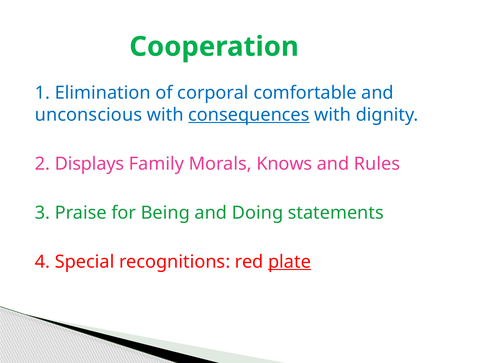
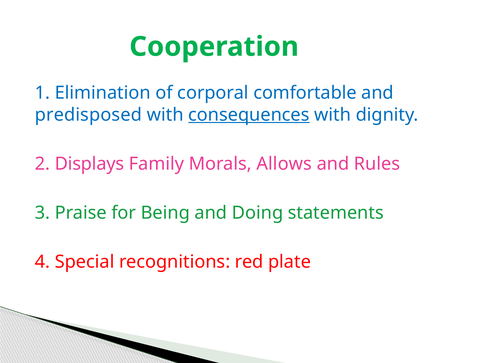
unconscious: unconscious -> predisposed (88, 115)
Knows: Knows -> Allows (284, 164)
plate underline: present -> none (290, 262)
